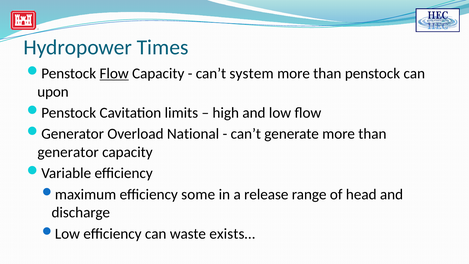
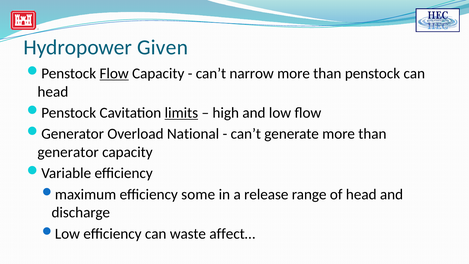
Times: Times -> Given (163, 47)
system: system -> narrow (252, 73)
upon: upon -> head (53, 92)
limits underline: none -> present (181, 113)
exists…: exists… -> affect… (232, 234)
